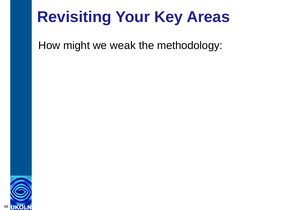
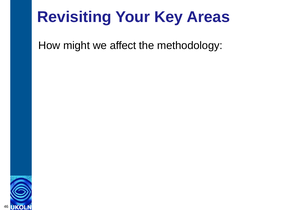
weak: weak -> affect (123, 46)
